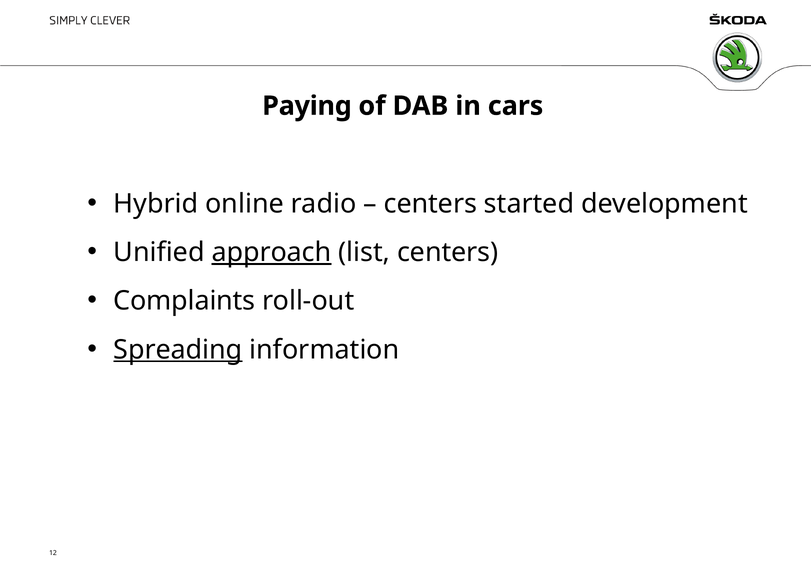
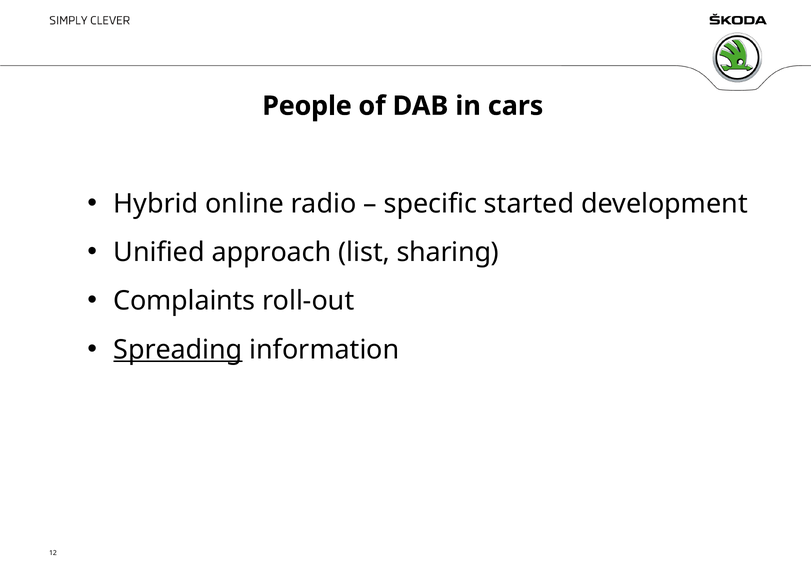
Paying: Paying -> People (307, 106)
centers: centers -> specific (430, 204)
approach underline: present -> none (272, 252)
list centers: centers -> sharing (448, 252)
